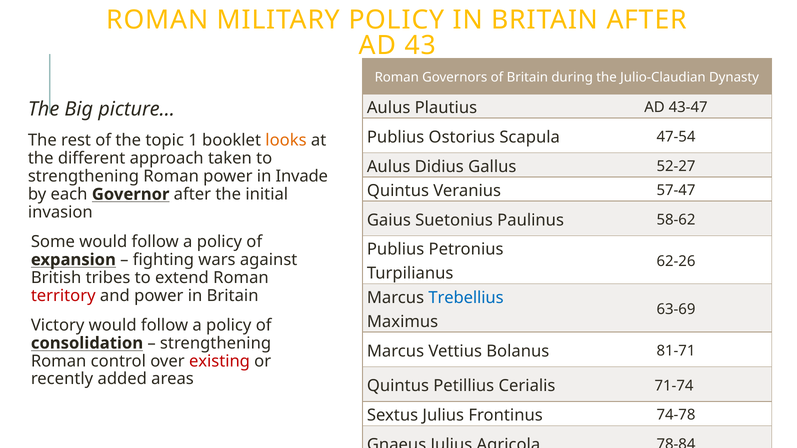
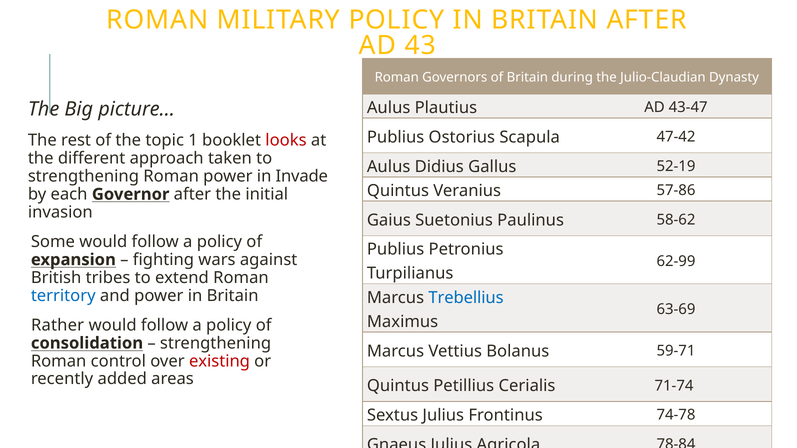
47-54: 47-54 -> 47-42 (676, 137)
looks colour: orange -> red (286, 141)
52-27: 52-27 -> 52-19 (676, 166)
57-47: 57-47 -> 57-86 (676, 191)
62-26: 62-26 -> 62-99 (676, 261)
territory colour: red -> blue (63, 296)
Victory: Victory -> Rather (58, 325)
81-71: 81-71 -> 59-71 (676, 351)
